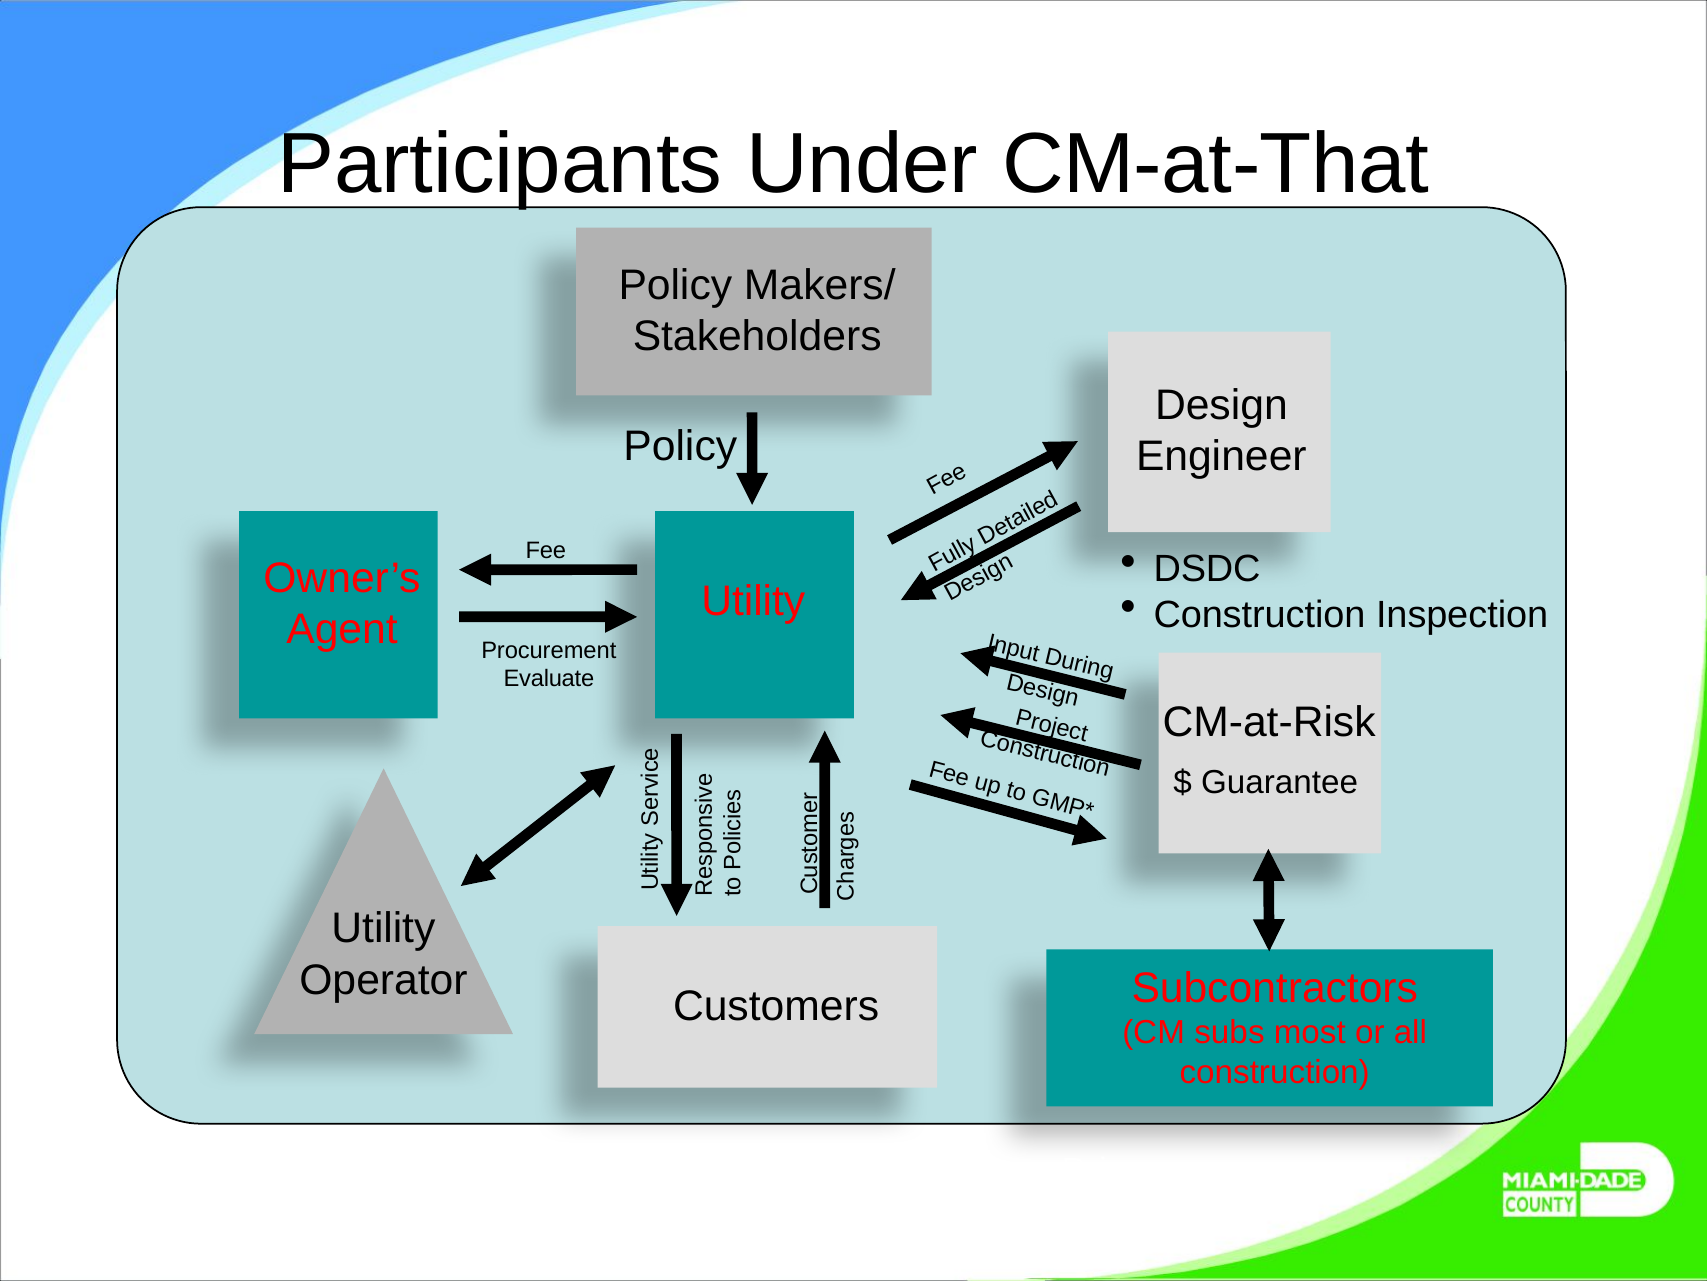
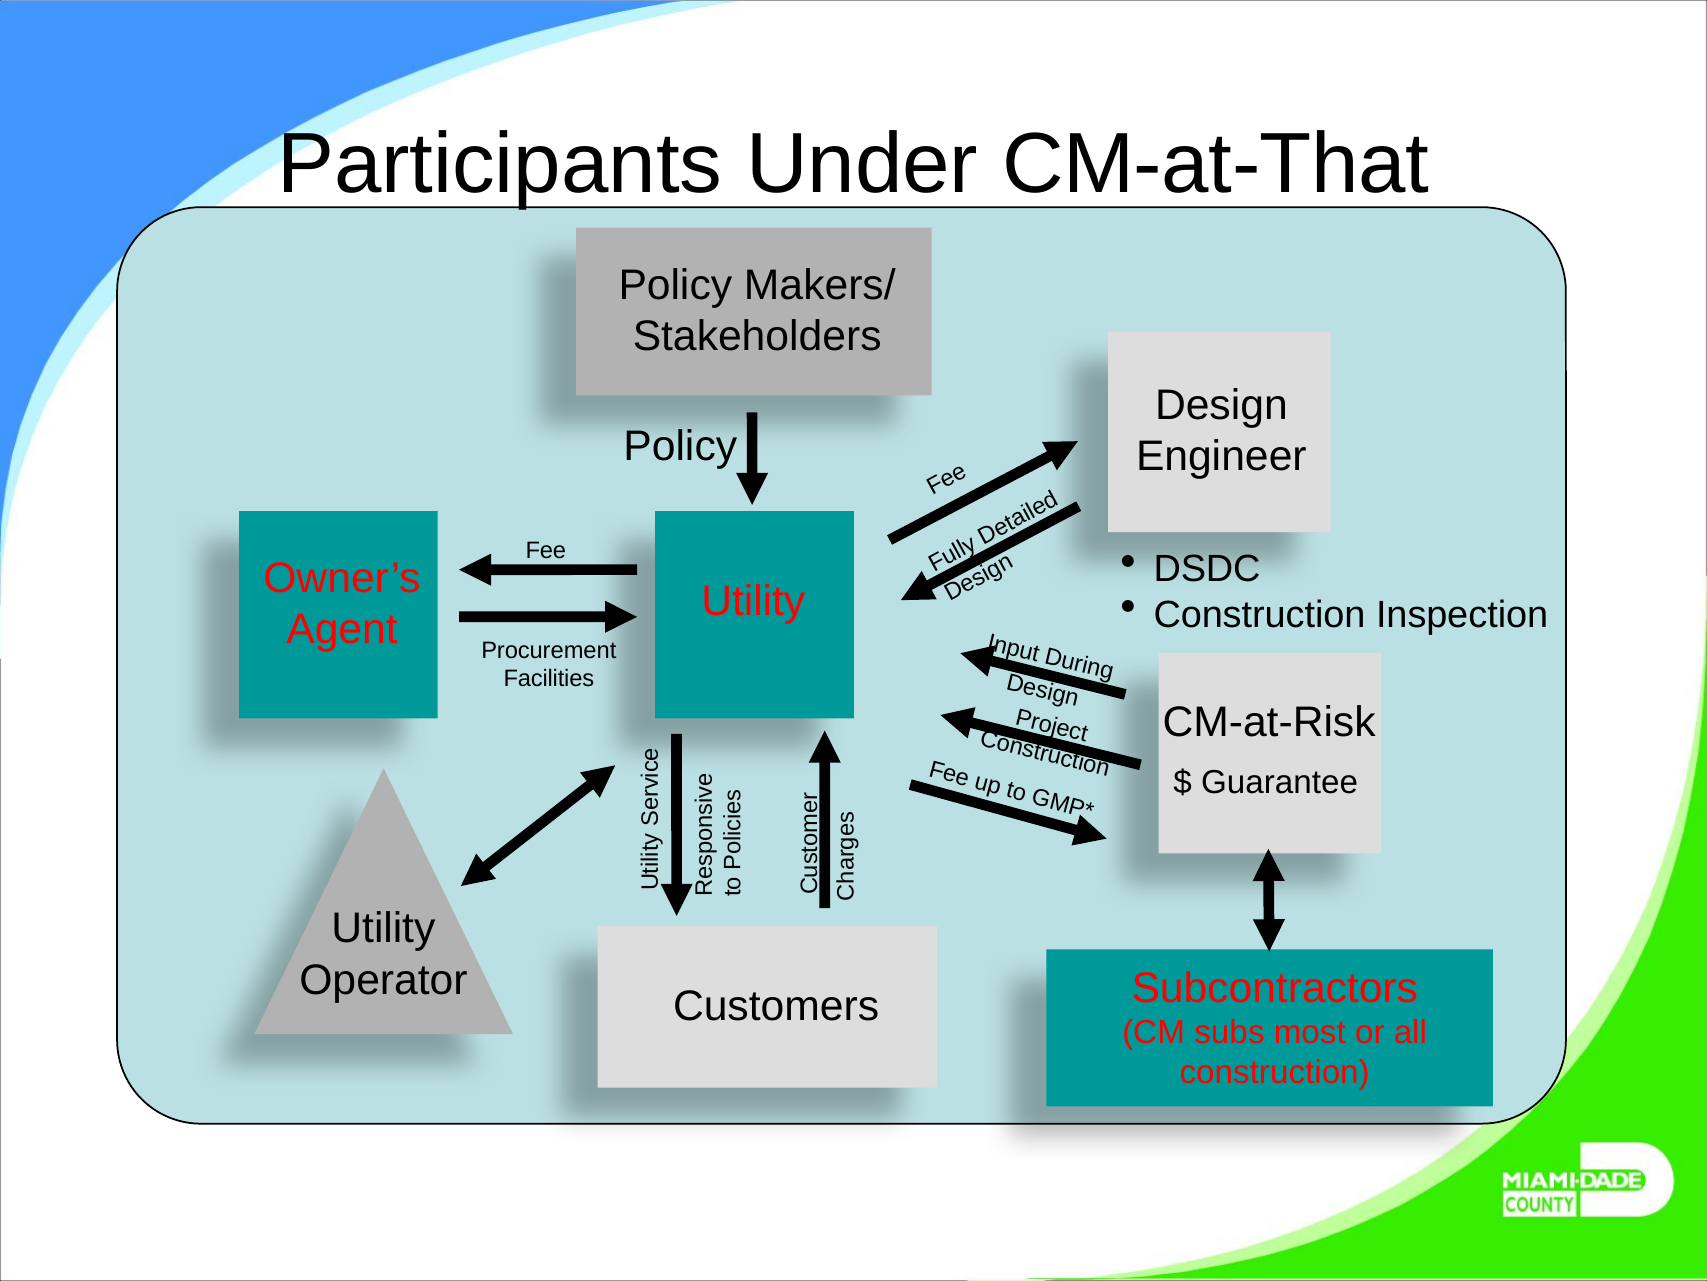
Evaluate: Evaluate -> Facilities (549, 679)
